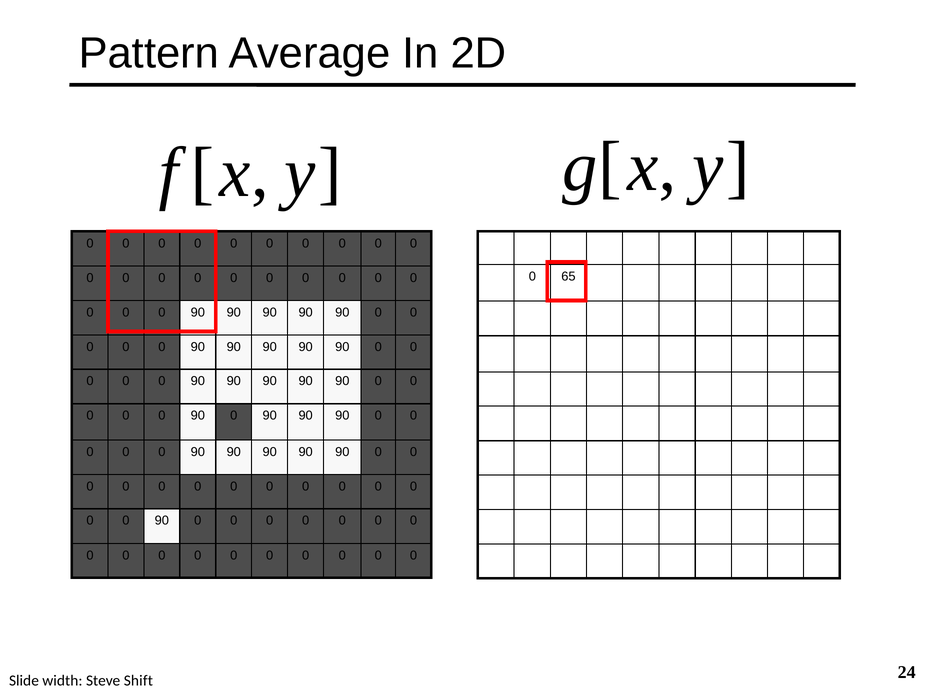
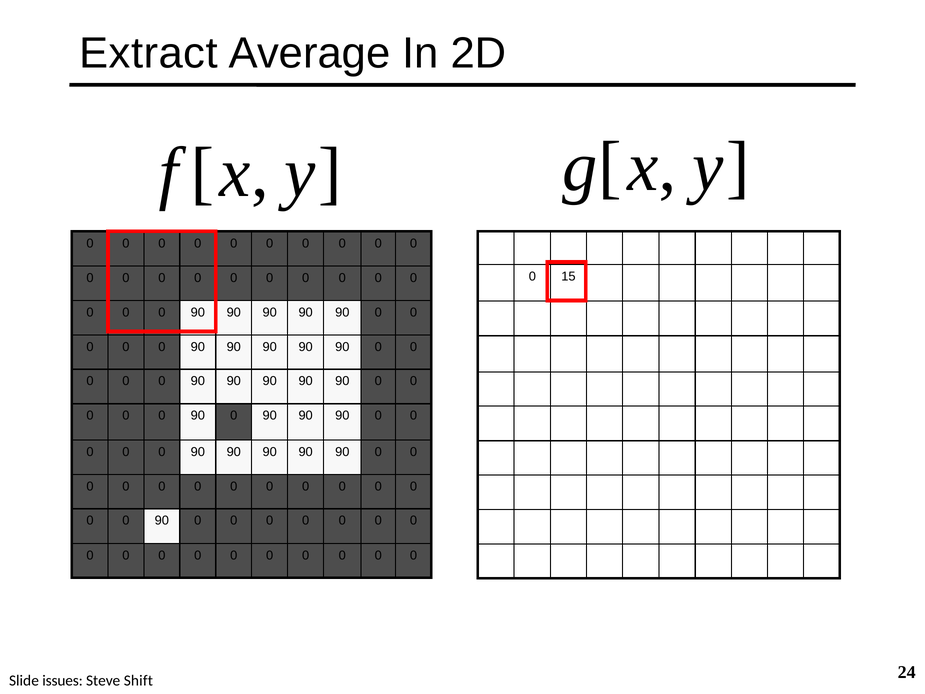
Pattern: Pattern -> Extract (149, 53)
65: 65 -> 15 (568, 276)
width: width -> issues (63, 681)
